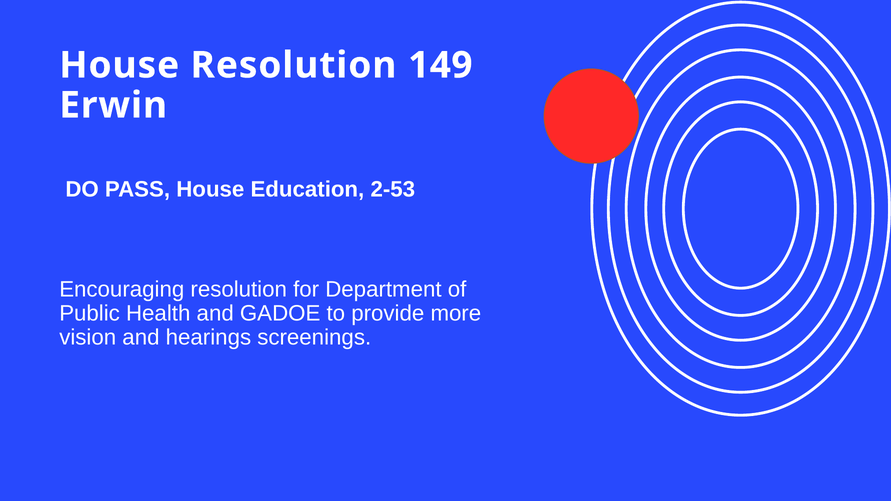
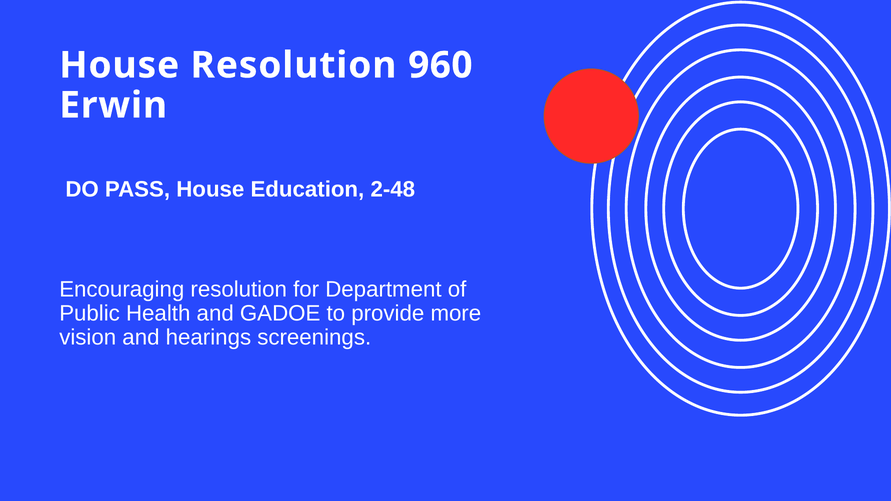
149: 149 -> 960 (440, 65)
2-53: 2-53 -> 2-48 (393, 189)
